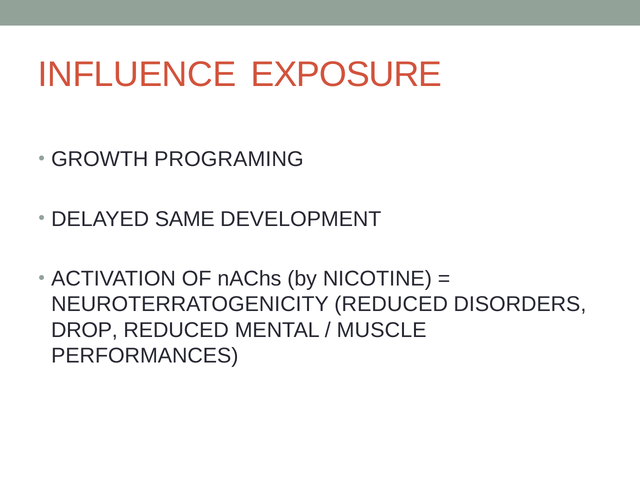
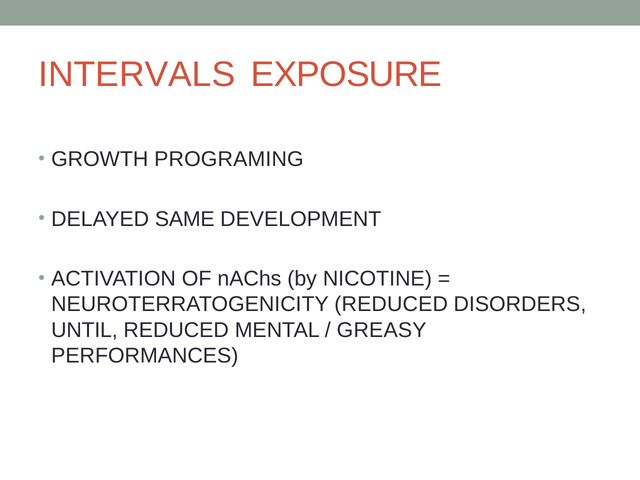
INFLUENCE: INFLUENCE -> INTERVALS (137, 74)
DROP: DROP -> UNTIL (84, 330)
MUSCLE: MUSCLE -> GREASY (382, 330)
